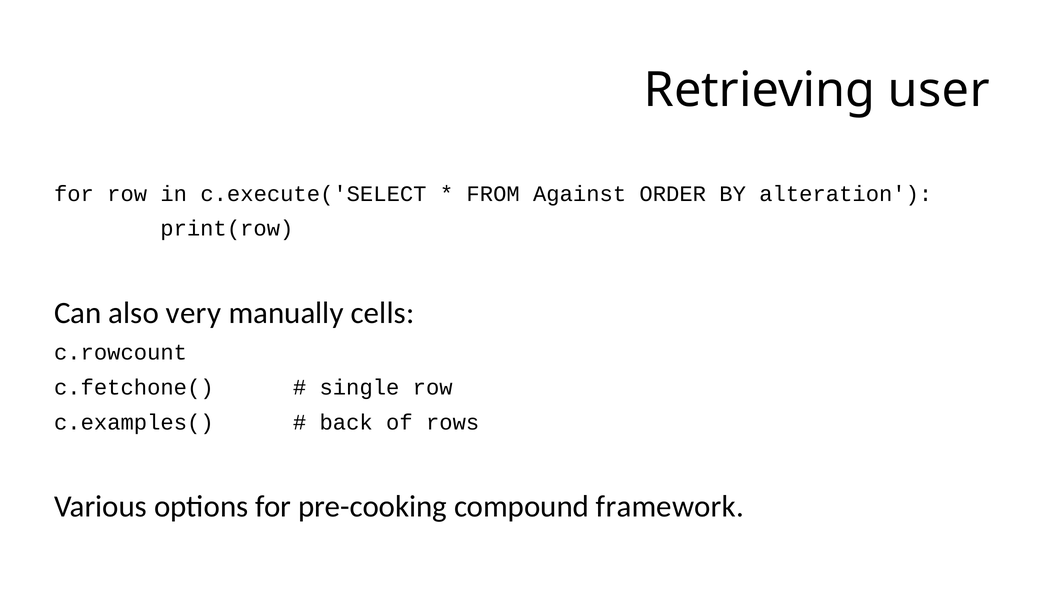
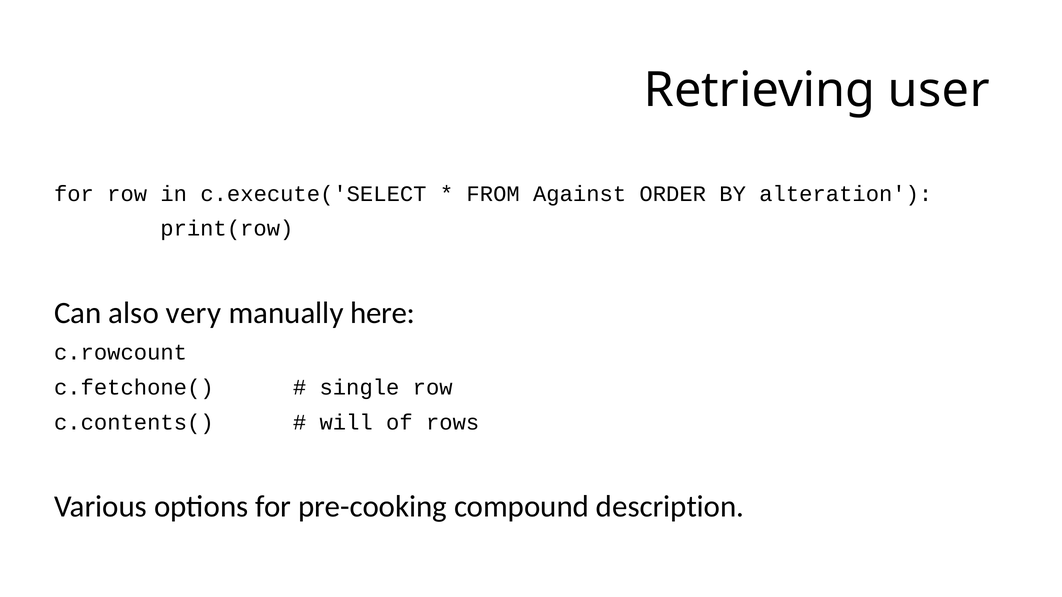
cells: cells -> here (383, 313)
c.examples(: c.examples( -> c.contents( (134, 423)
back: back -> will (346, 423)
framework: framework -> description (670, 507)
